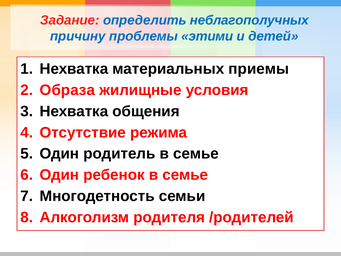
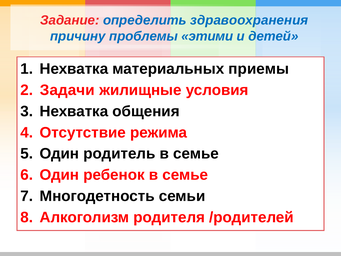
неблагополучных: неблагополучных -> здравоохранения (249, 20)
Образа: Образа -> Задачи (67, 90)
